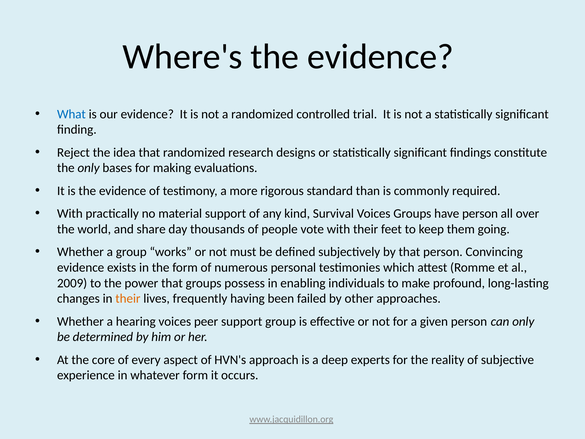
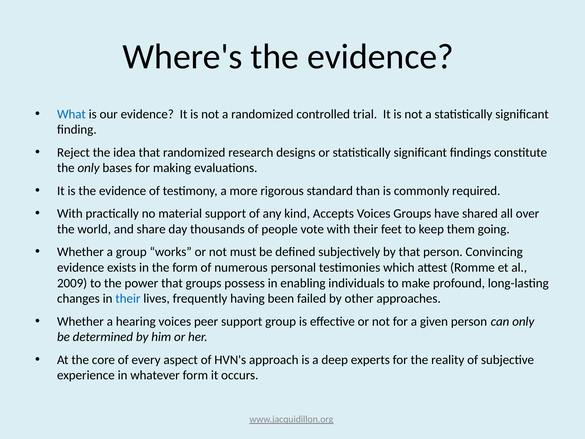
Survival: Survival -> Accepts (333, 213)
have person: person -> shared (480, 213)
their colour: orange -> blue (128, 298)
